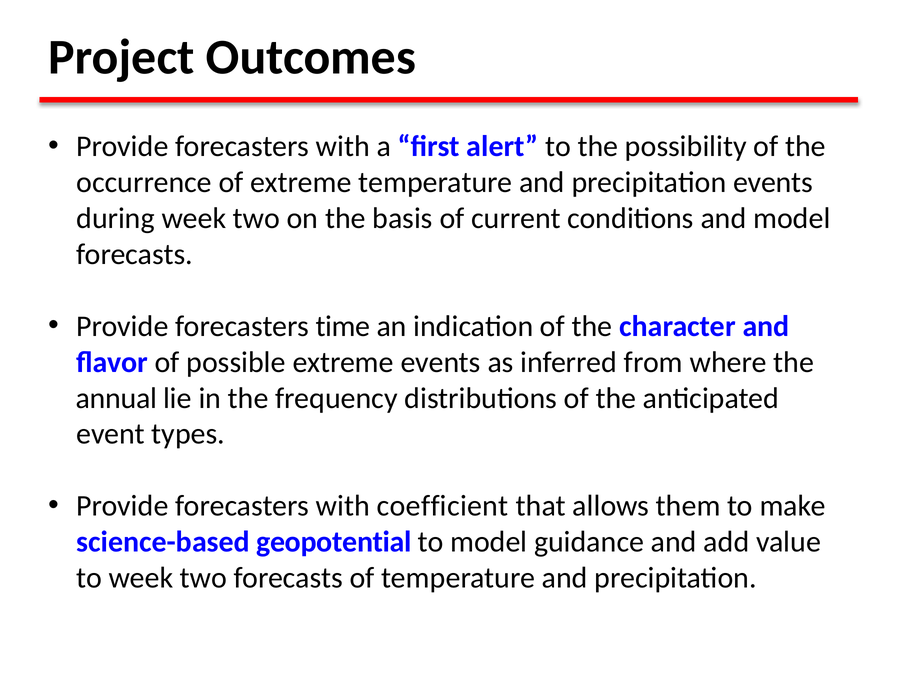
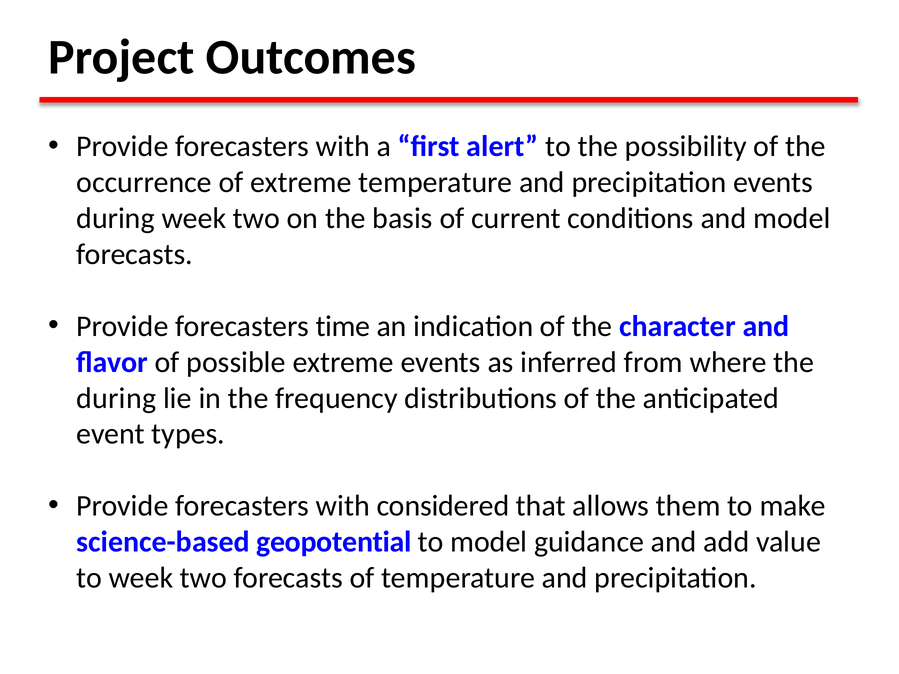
annual: annual -> during (116, 398)
coefficient: coefficient -> considered (443, 506)
